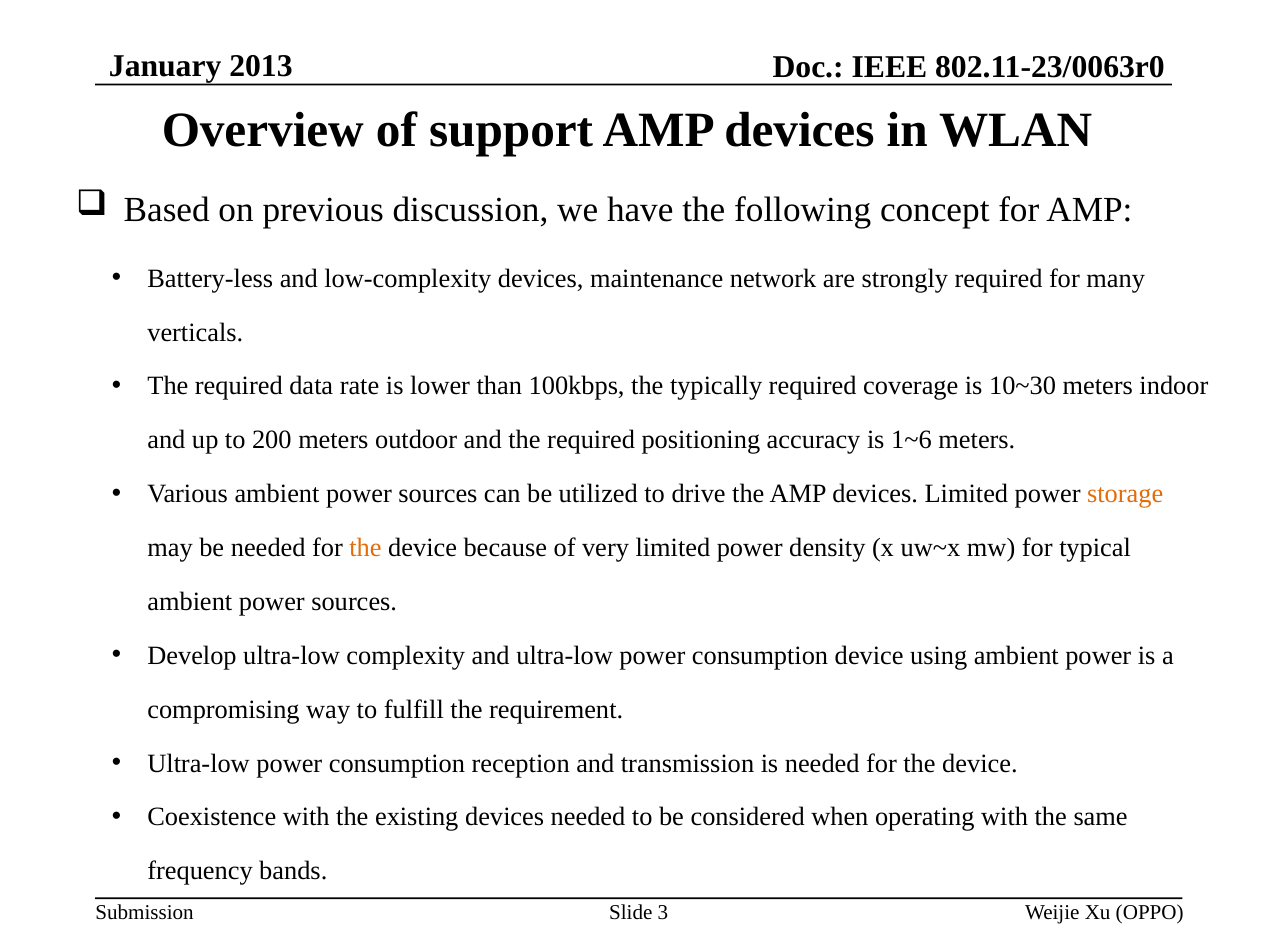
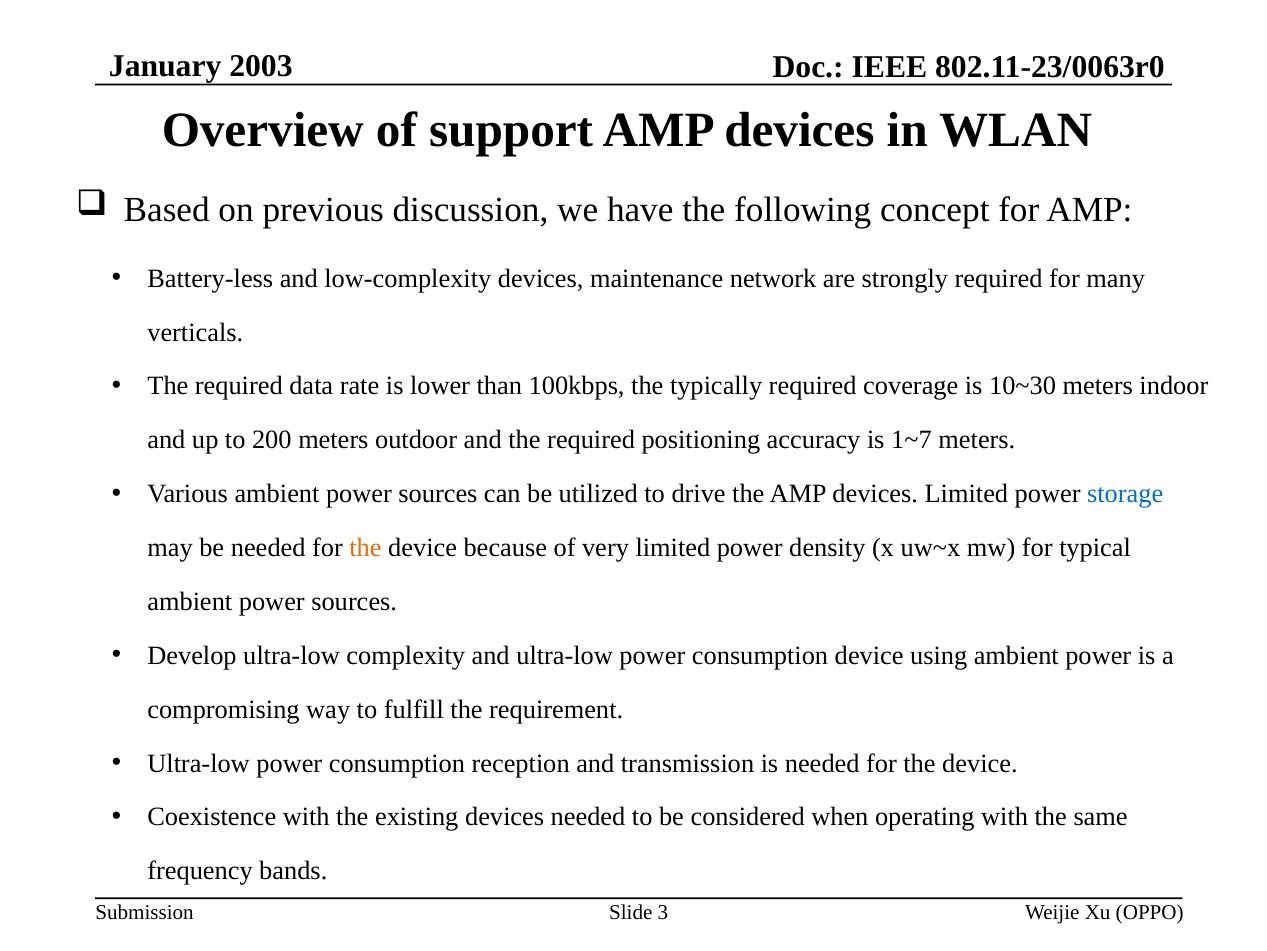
2013: 2013 -> 2003 (261, 66)
1~6: 1~6 -> 1~7 (911, 440)
storage colour: orange -> blue (1125, 494)
